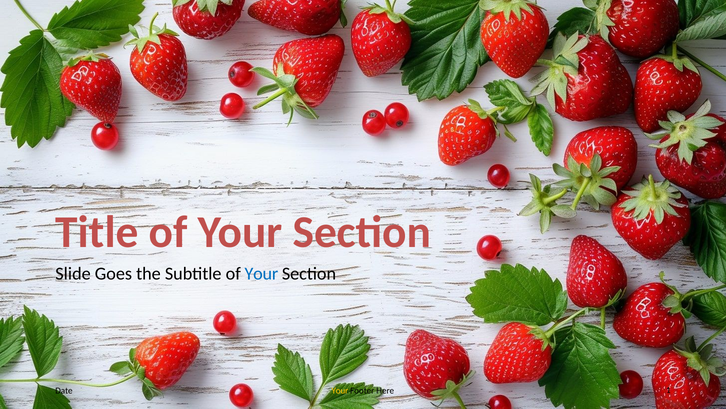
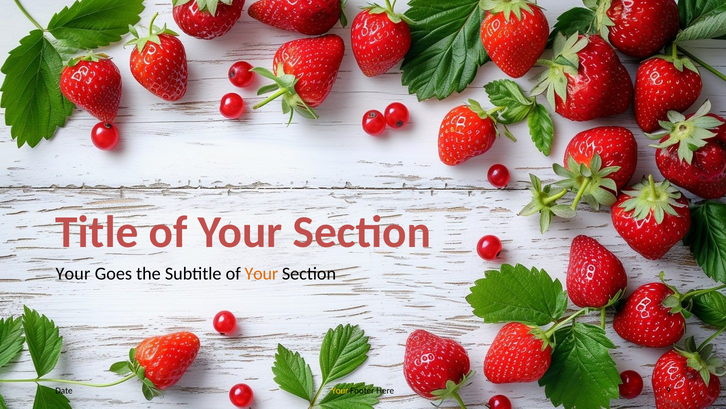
Slide: Slide -> Your (73, 273)
Your colour: blue -> orange (261, 273)
1: 1 -> 9 (668, 390)
